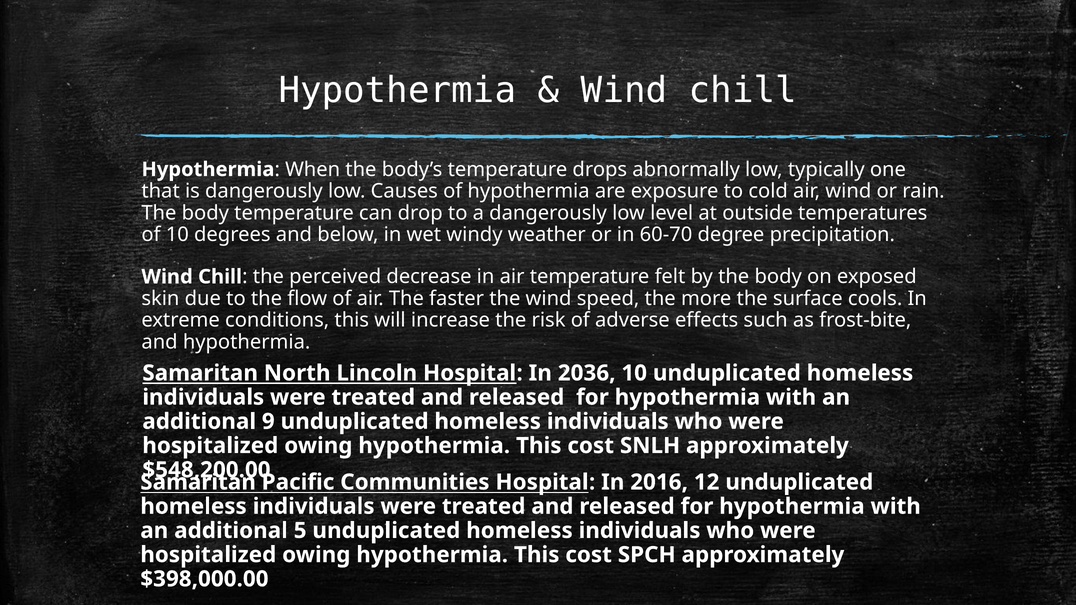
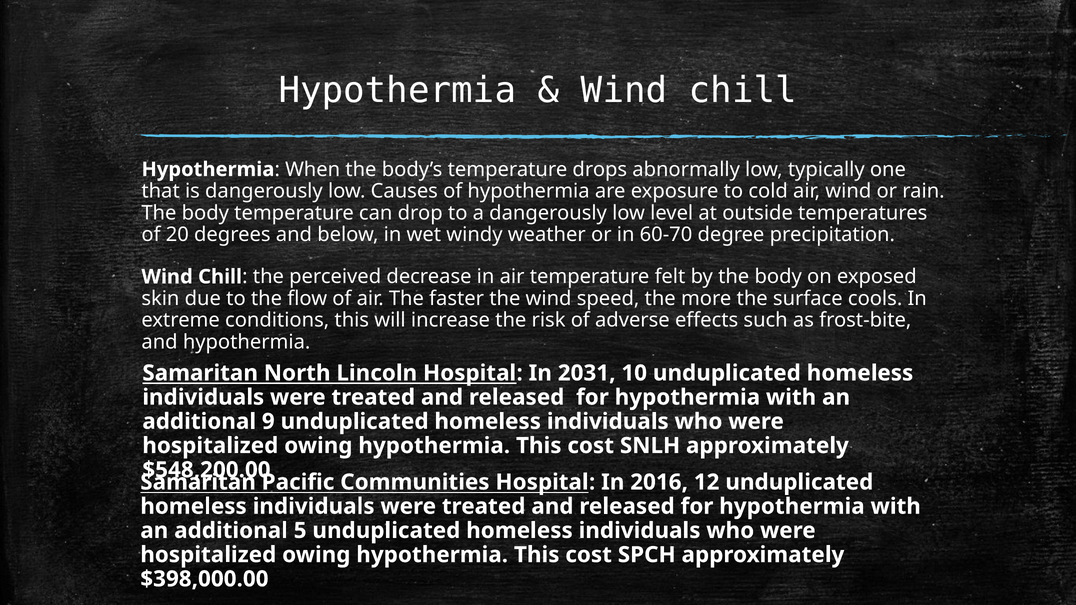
of 10: 10 -> 20 (177, 235)
2036: 2036 -> 2031 (587, 373)
